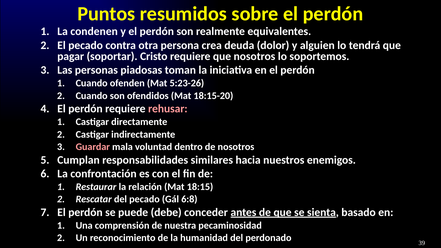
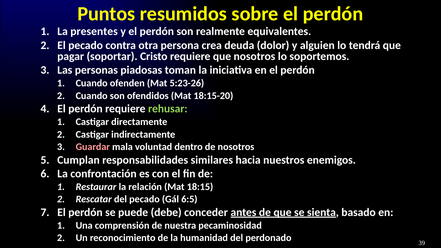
condenen: condenen -> presentes (94, 31)
rehusar colour: pink -> light green (168, 109)
6:8: 6:8 -> 6:5 (189, 199)
